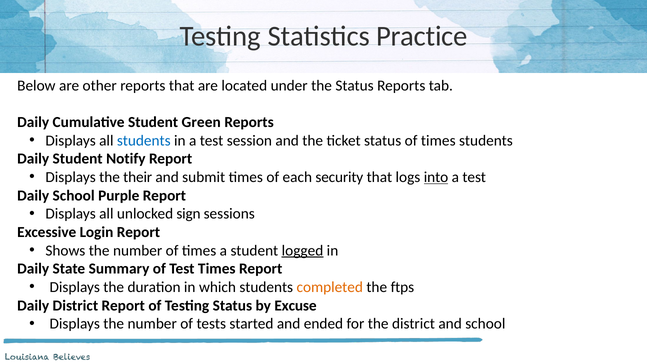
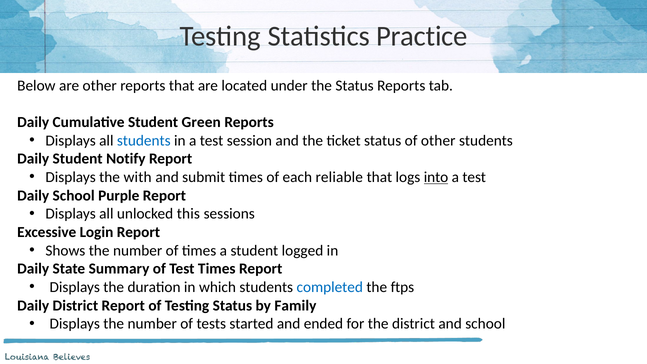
status of times: times -> other (438, 140)
their: their -> with (138, 177)
security: security -> reliable (339, 177)
sign: sign -> this (188, 214)
logged underline: present -> none (302, 251)
completed colour: orange -> blue (330, 287)
Excuse: Excuse -> Family (295, 306)
